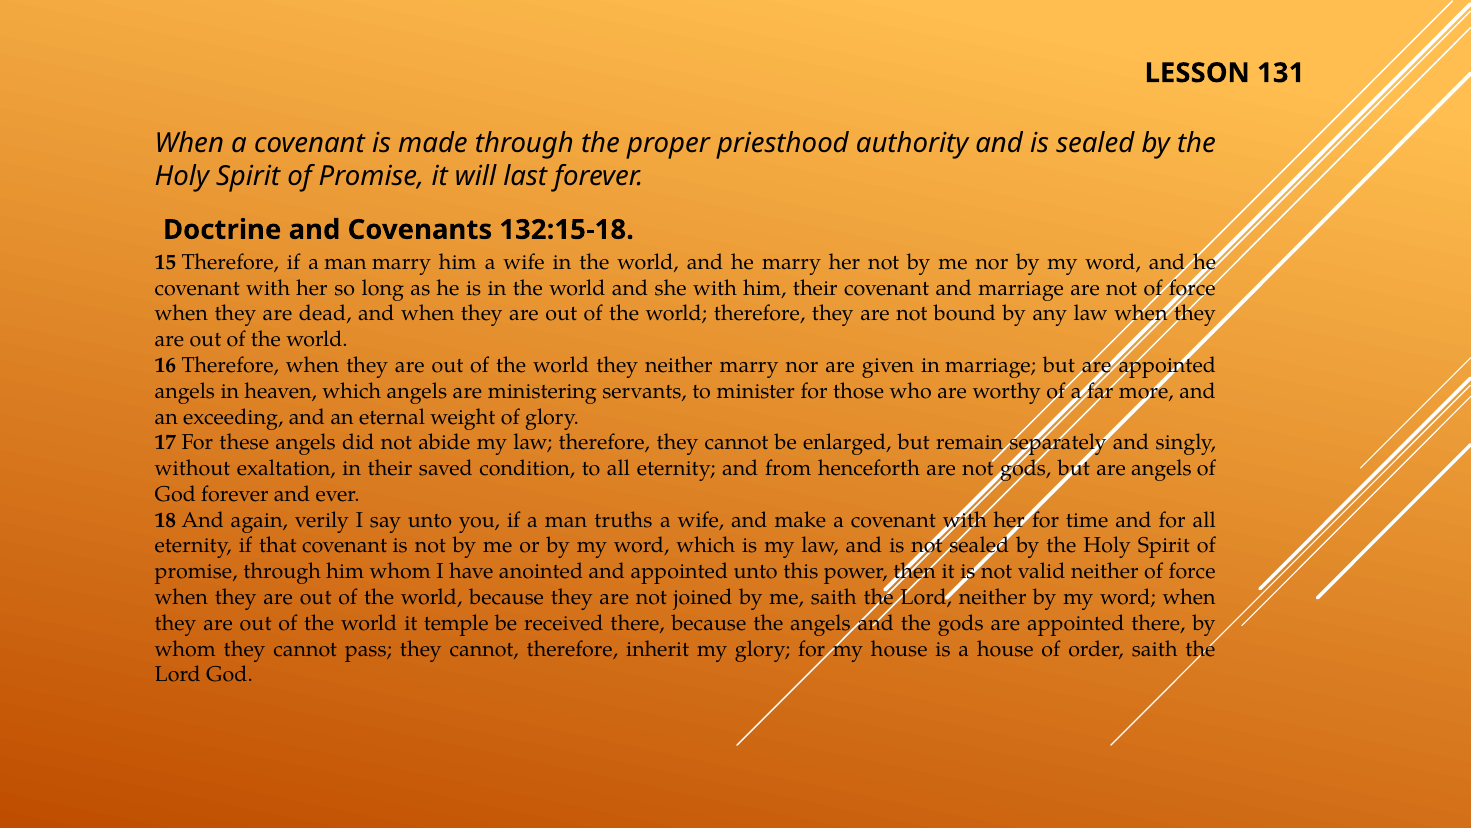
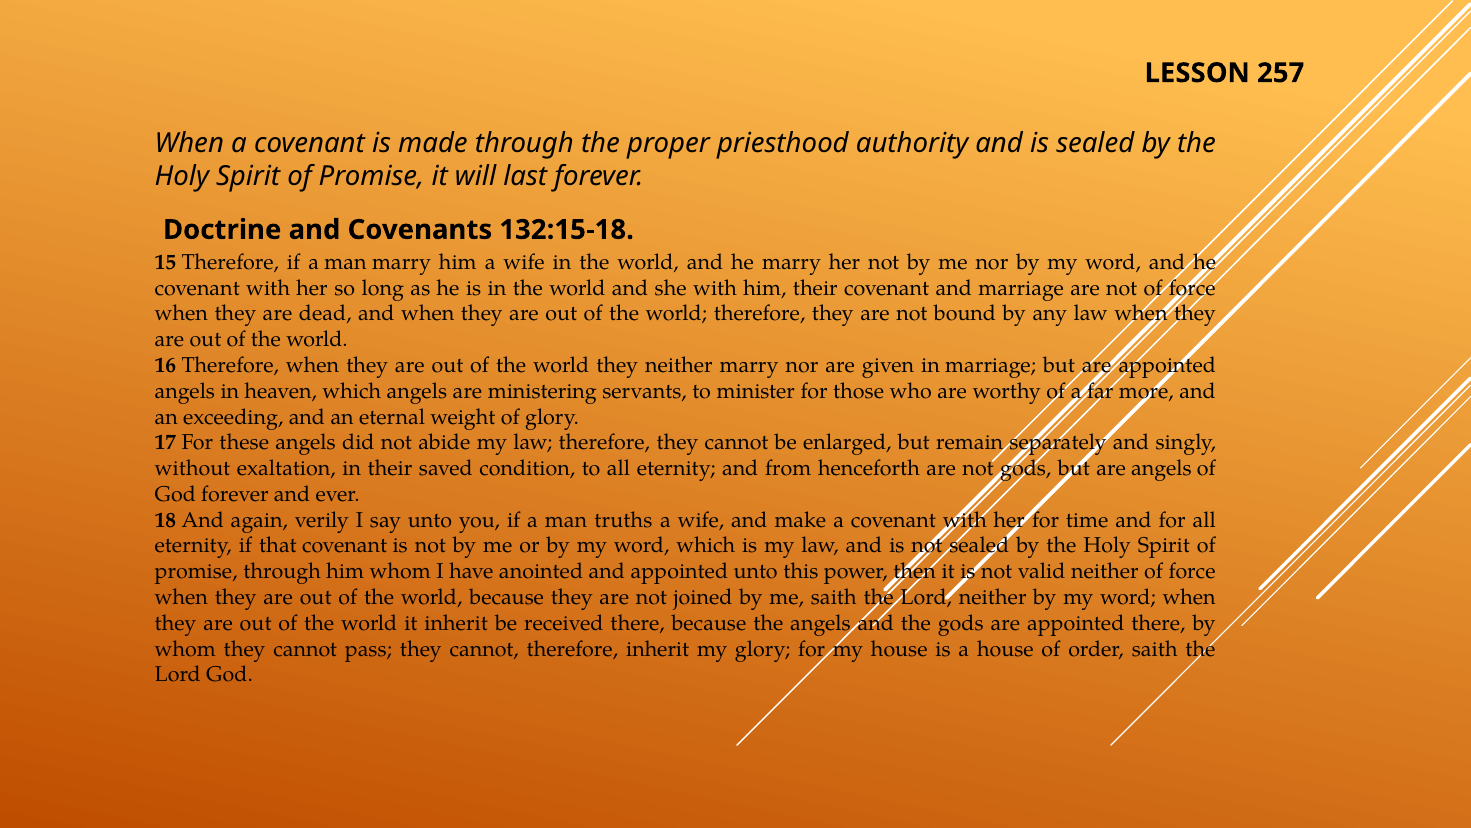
131: 131 -> 257 (1281, 73)
it temple: temple -> inherit (456, 623)
